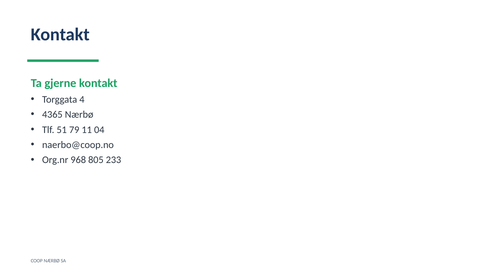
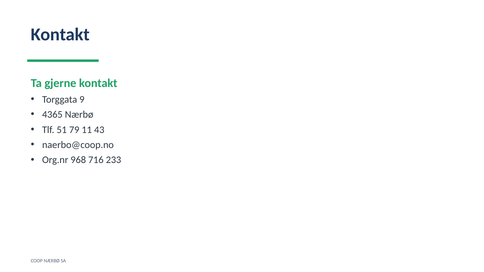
4: 4 -> 9 (82, 100)
04: 04 -> 43 (99, 130)
805: 805 -> 716 (96, 160)
